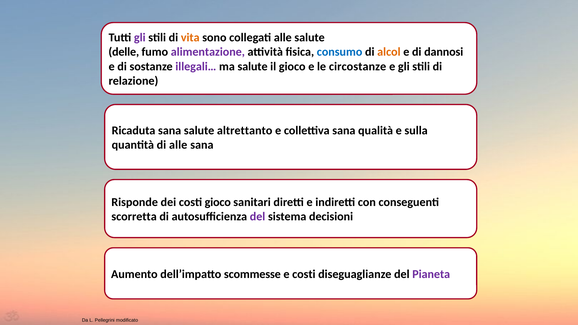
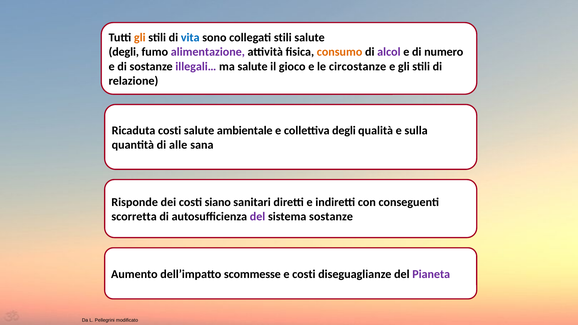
gli colour: purple -> orange (140, 38)
vita colour: orange -> blue (190, 38)
collegati alle: alle -> stili (283, 38)
delle: delle -> degli (124, 52)
consumo colour: blue -> orange (340, 52)
alcol colour: orange -> purple (389, 52)
dannosi: dannosi -> numero (444, 52)
Ricaduta sana: sana -> costi (170, 131)
altrettanto: altrettanto -> ambientale (245, 131)
collettiva sana: sana -> degli (344, 131)
costi gioco: gioco -> siano (218, 202)
sistema decisioni: decisioni -> sostanze (331, 217)
